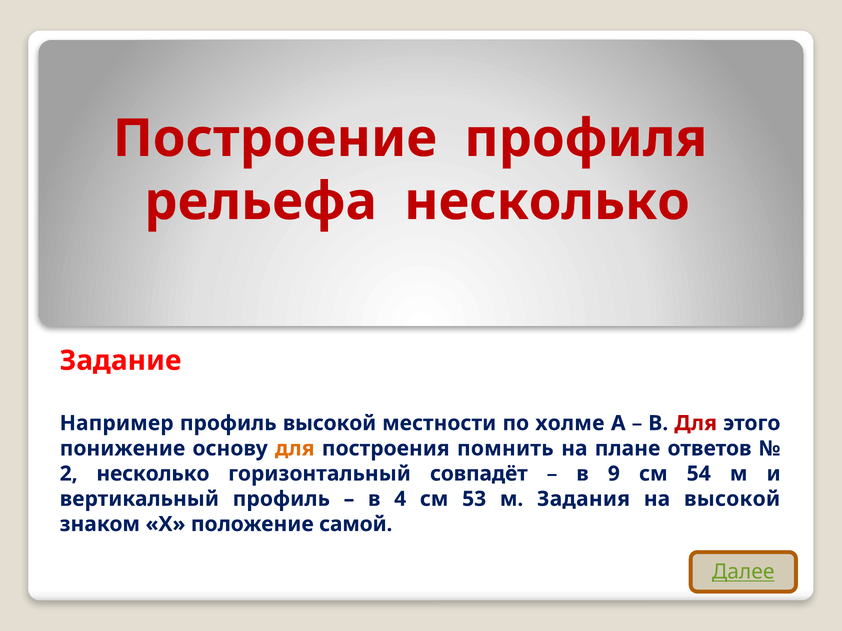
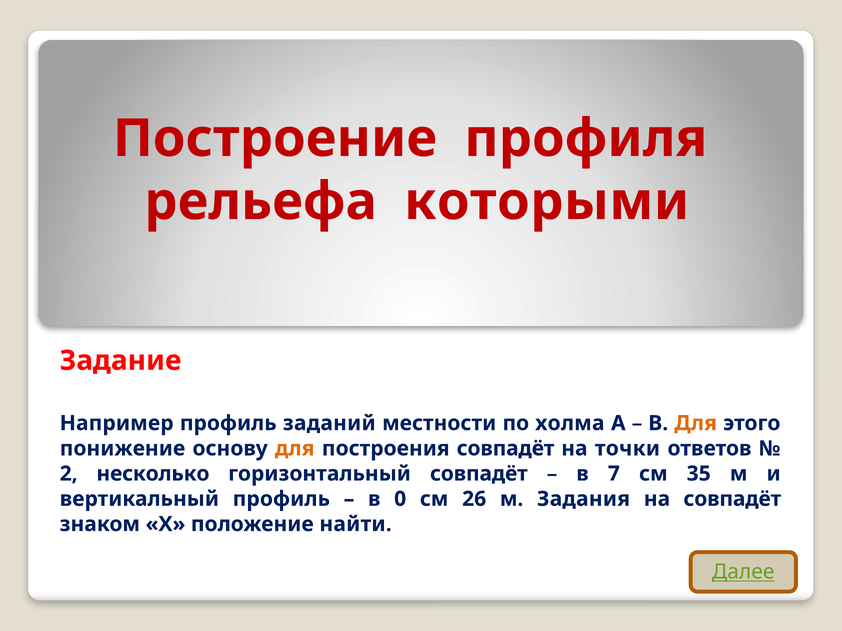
рельефа несколько: несколько -> которыми (547, 202)
профиль высокой: высокой -> заданий (329, 424)
холме: холме -> холма (570, 424)
Для colour: red -> orange (696, 424)
построения помнить: помнить -> совпадёт (506, 449)
плане: плане -> точки (627, 449)
9: 9 -> 7 (614, 474)
54: 54 -> 35 (699, 474)
4: 4 -> 0 (400, 499)
53: 53 -> 26 (474, 499)
на высокой: высокой -> совпадёт (732, 499)
самой: самой -> найти (356, 525)
